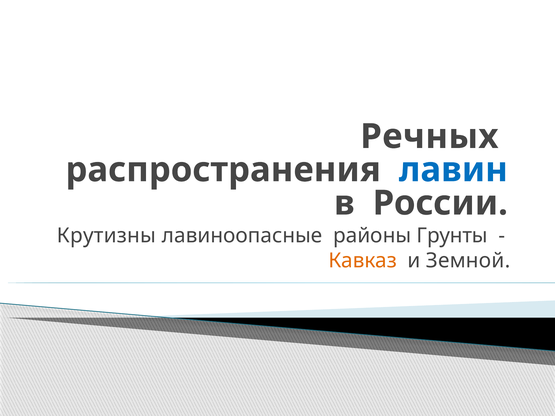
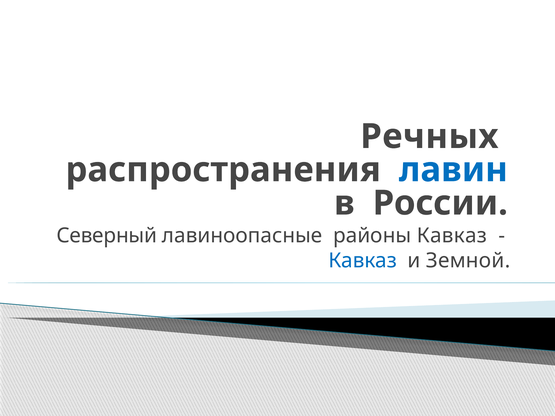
Крутизны: Крутизны -> Северный (107, 236)
районы Грунты: Грунты -> Кавказ (452, 236)
Кавказ colour: orange -> blue (363, 261)
